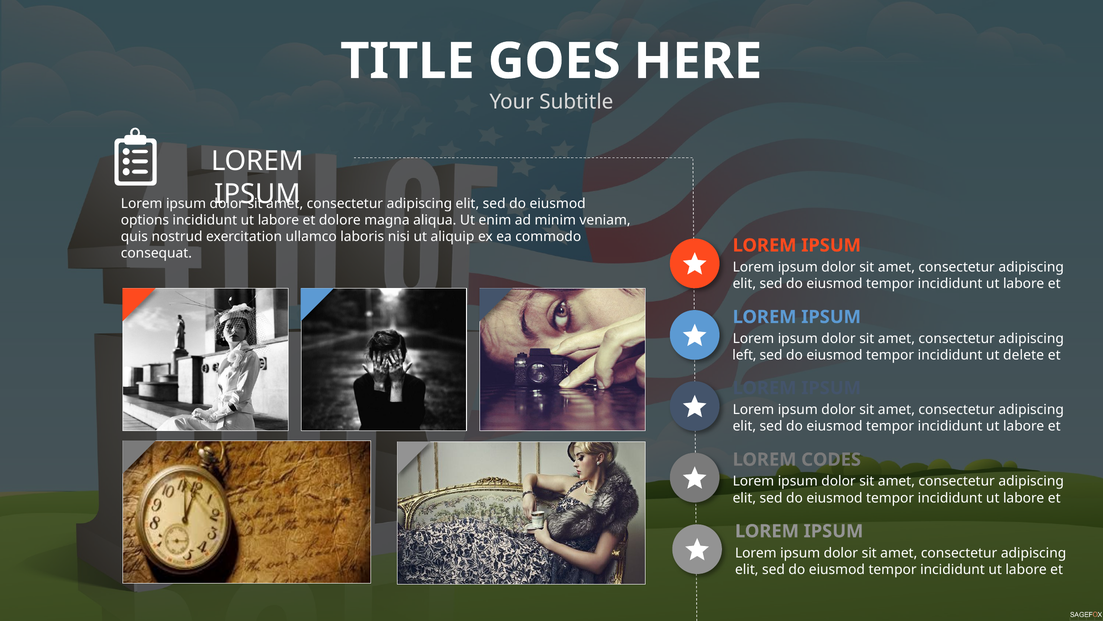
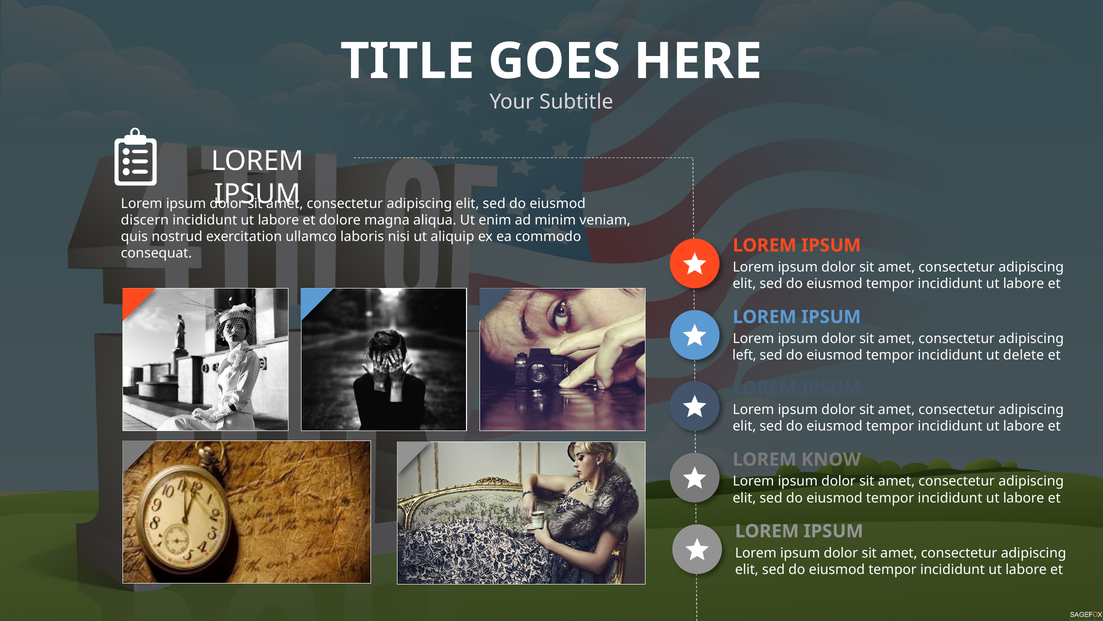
options: options -> discern (145, 220)
CODES: CODES -> KNOW (831, 459)
